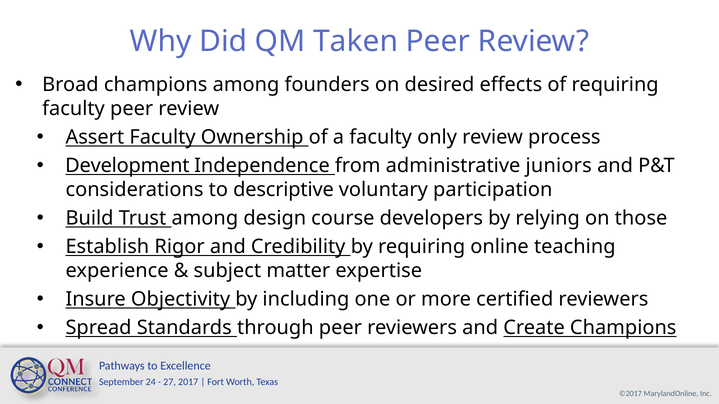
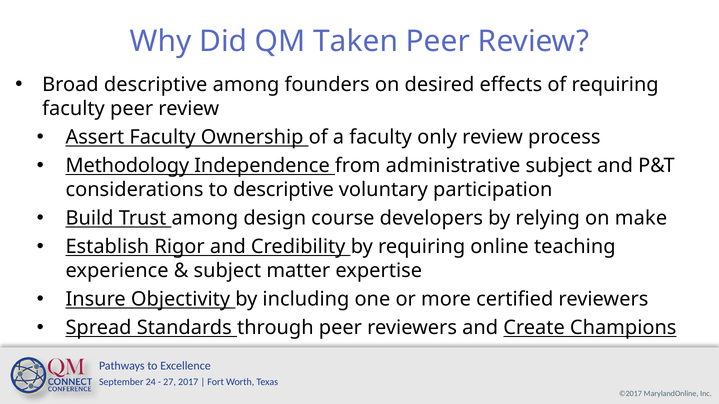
Broad champions: champions -> descriptive (156, 85)
Development: Development -> Methodology (127, 166)
administrative juniors: juniors -> subject (559, 166)
those: those -> make (641, 218)
